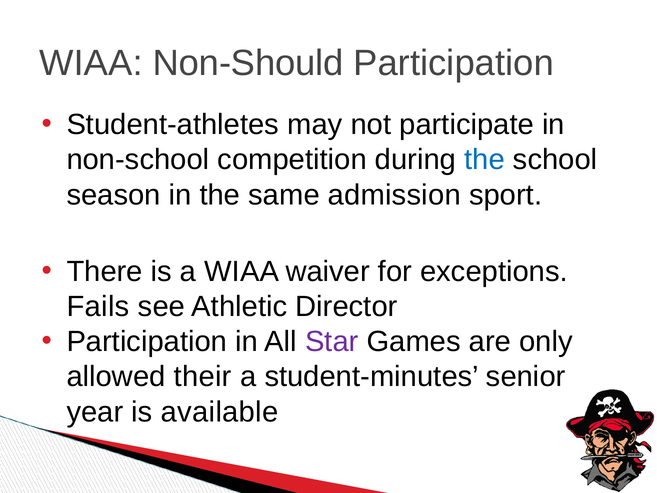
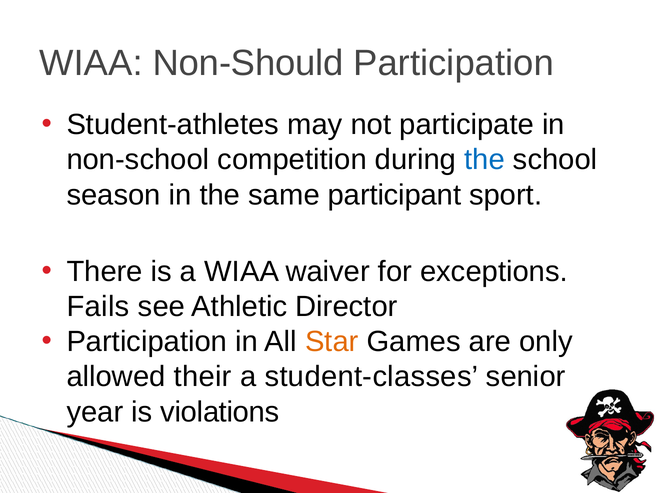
admission: admission -> participant (395, 195)
Star colour: purple -> orange (332, 342)
student-minutes: student-minutes -> student-classes (372, 377)
available: available -> violations (220, 412)
